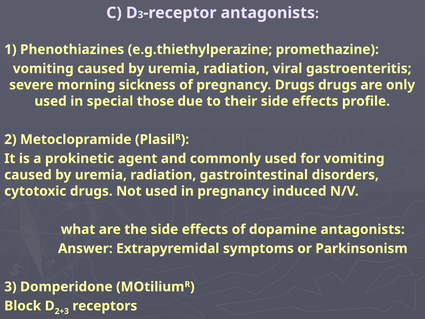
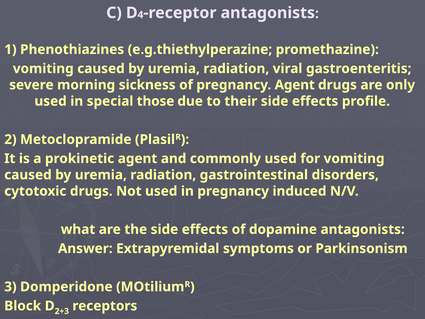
3: 3 -> 4 (140, 15)
pregnancy Drugs: Drugs -> Agent (295, 85)
